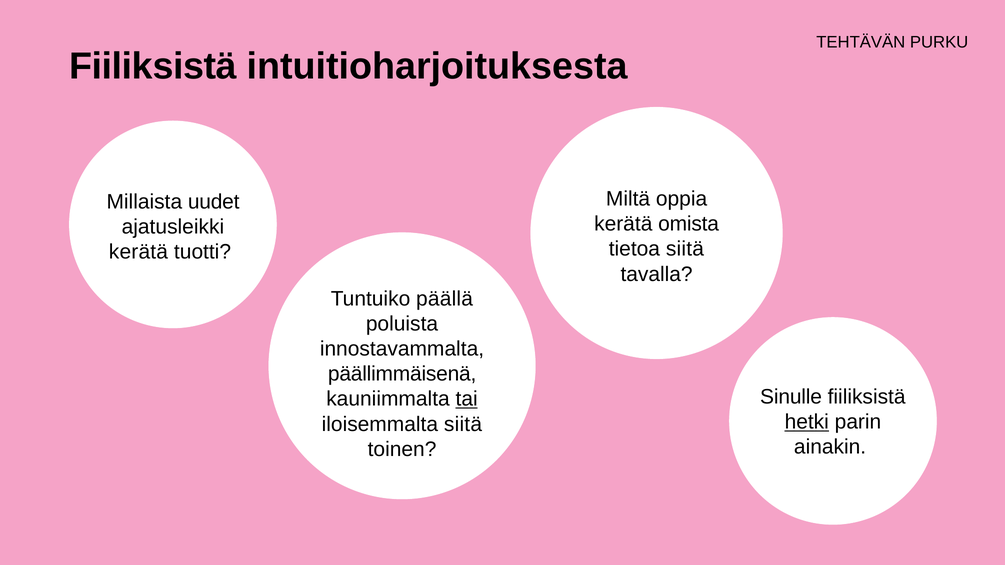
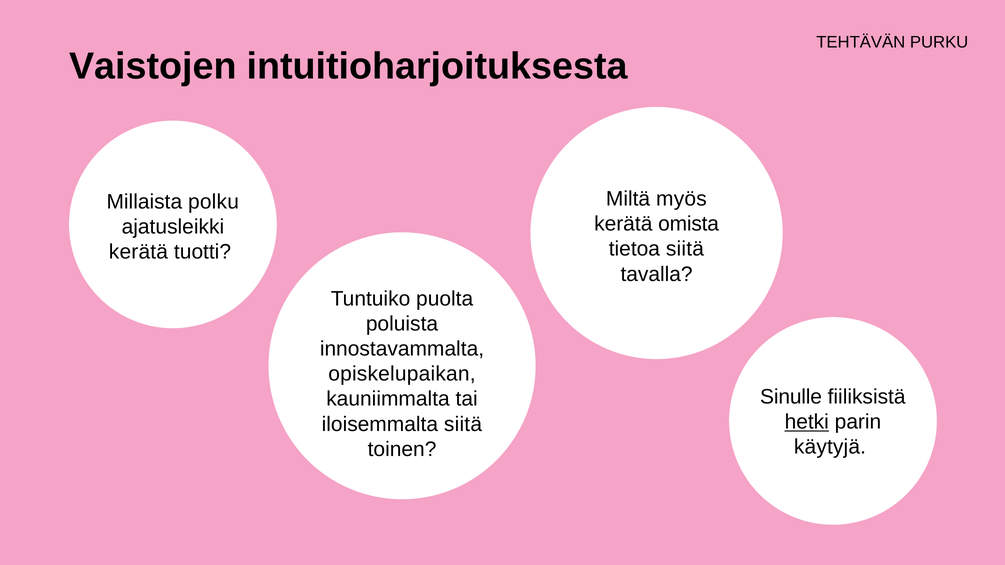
Fiiliksistä: Fiiliksistä -> Vaistojen (153, 66)
oppia: oppia -> myös (681, 199)
uudet: uudet -> polku (213, 202)
päällä: päällä -> puolta (445, 299)
päällimmäisenä: päällimmäisenä -> opiskelupaikan (402, 374)
tai underline: present -> none (467, 399)
ainakin: ainakin -> käytyjä (830, 447)
